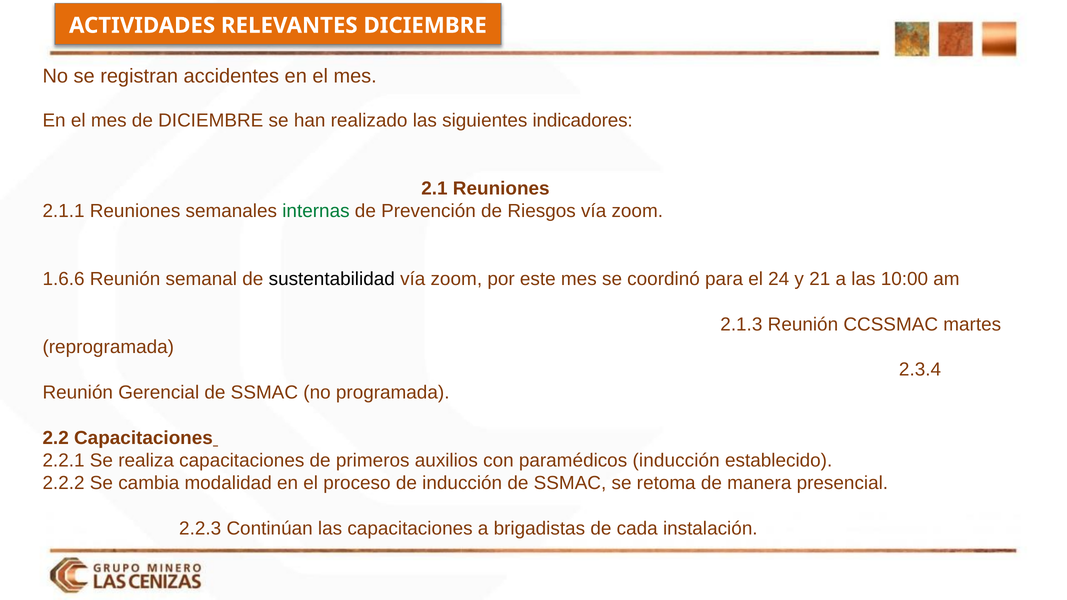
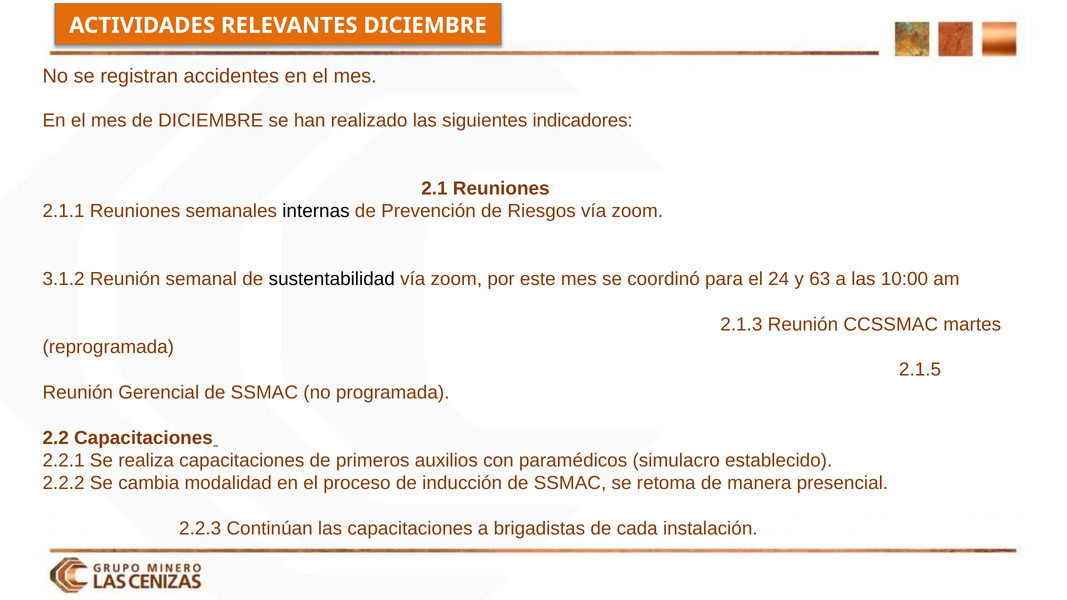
internas colour: green -> black (316, 211)
1.6.6: 1.6.6 -> 3.1.2 (64, 279)
21: 21 -> 63 (820, 279)
2.3.4: 2.3.4 -> 2.1.5 (920, 370)
paramédicos inducción: inducción -> simulacro (676, 461)
